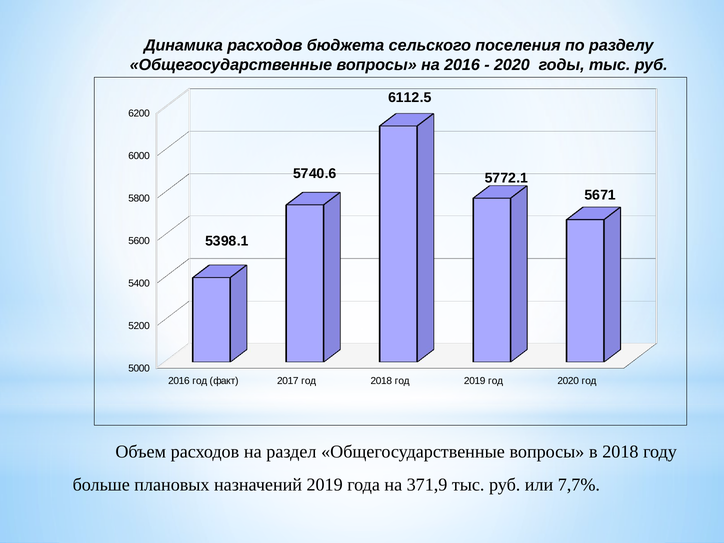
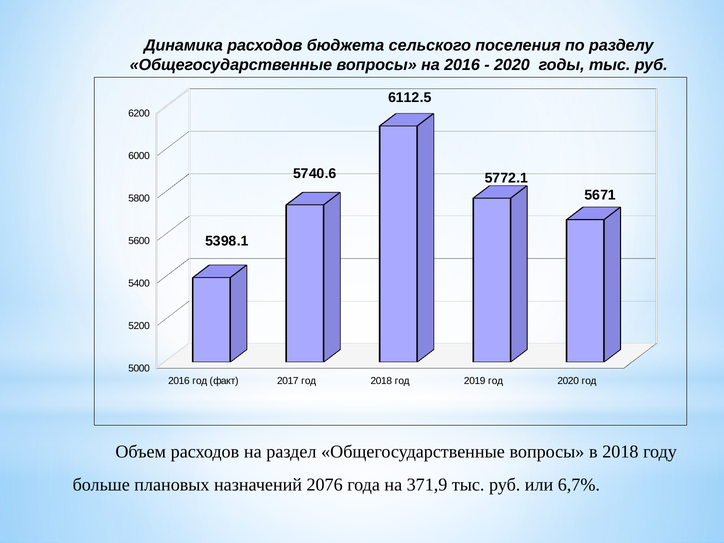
назначений 2019: 2019 -> 2076 (325, 485)
7,7%: 7,7% -> 6,7% (579, 485)
